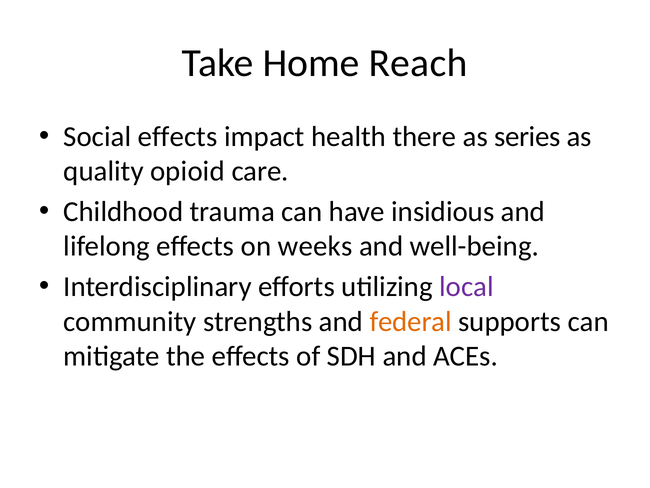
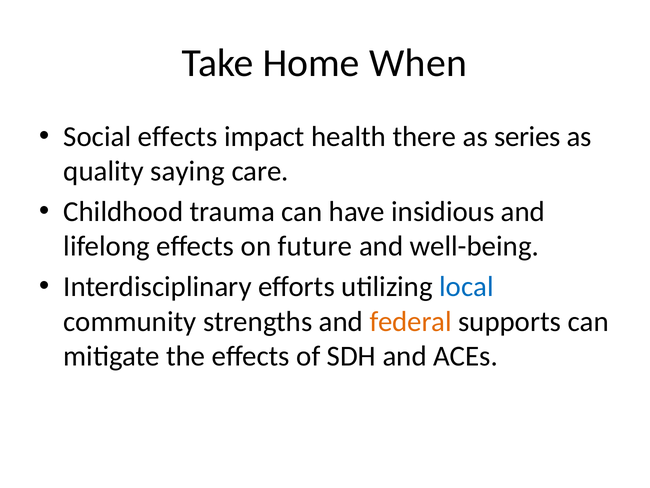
Reach: Reach -> When (418, 63)
opioid: opioid -> saying (187, 171)
weeks: weeks -> future (315, 246)
local colour: purple -> blue (467, 287)
